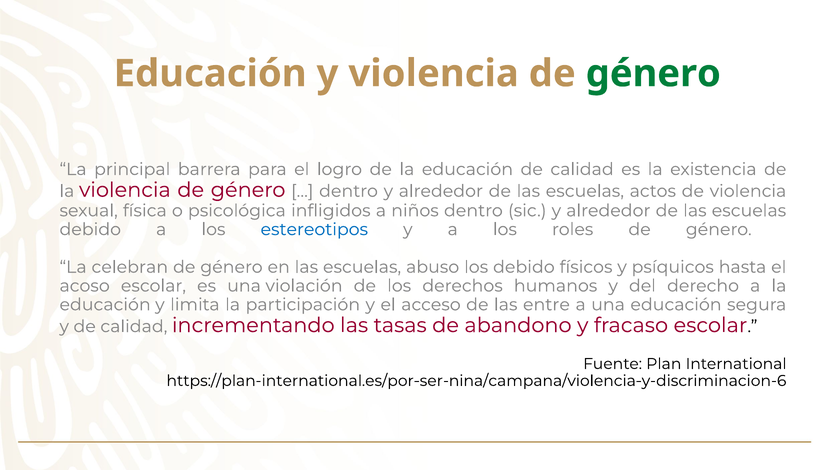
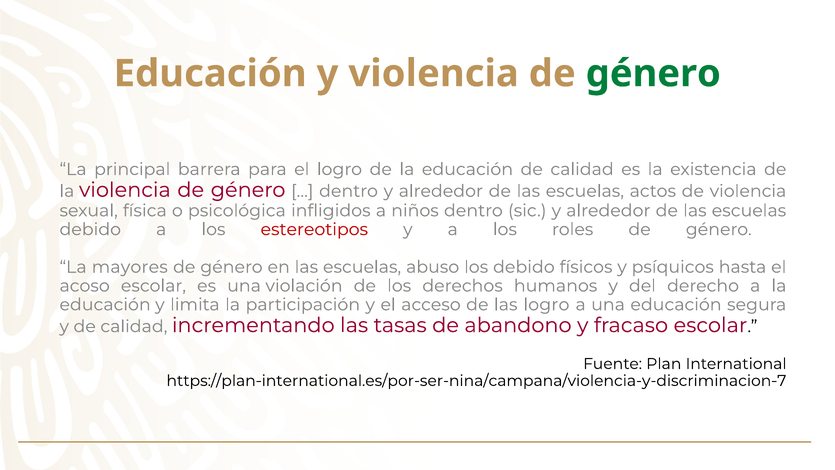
estereotipos colour: blue -> red (314, 229)
celebran: celebran -> mayores (130, 267)
las entre: entre -> logro (546, 304)
https://plan-international.es/por-ser-nina/campana/violencia-y-discriminacion-6: https://plan-international.es/por-ser-nina/campana/violencia-y-discriminacion-6 -> https://plan-international.es/por-ser-nina/campana/violencia-y-discriminacion-7 (476, 381)
